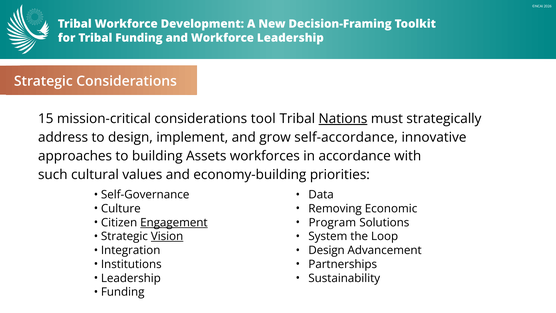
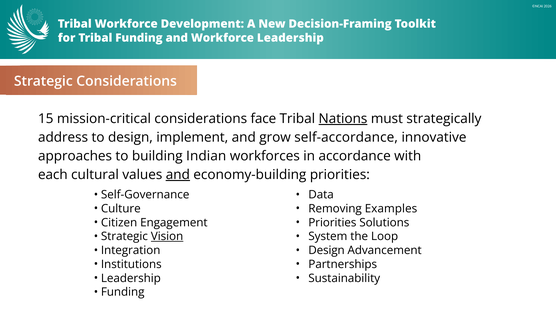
tool: tool -> face (263, 119)
Assets: Assets -> Indian (206, 156)
such: such -> each (53, 175)
and underline: none -> present (178, 175)
Economic: Economic -> Examples (391, 208)
Engagement underline: present -> none (174, 222)
Program: Program -> Priorities (332, 222)
